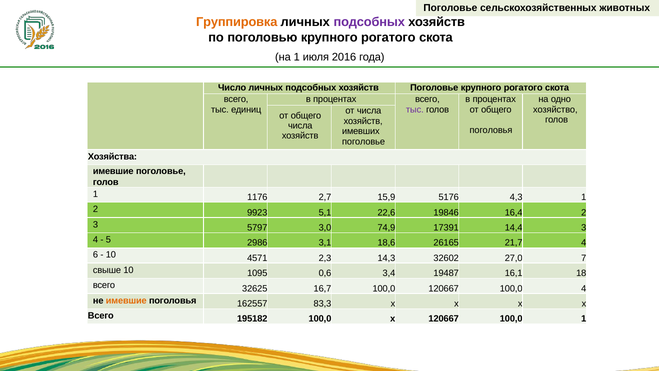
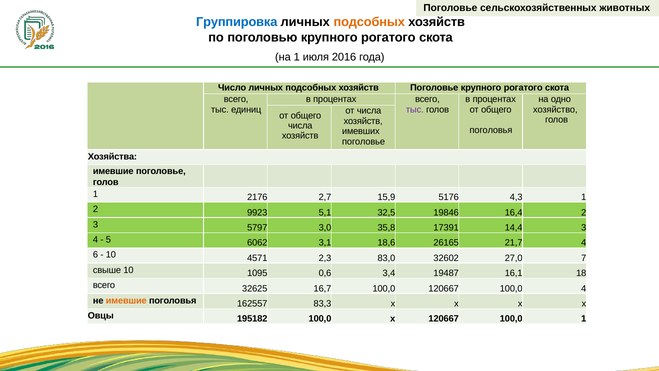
Группировка colour: orange -> blue (237, 22)
подсобных colour: purple -> orange (369, 22)
1176: 1176 -> 2176 (257, 197)
22,6: 22,6 -> 32,5 (386, 212)
74,9: 74,9 -> 35,8 (386, 228)
2986: 2986 -> 6062 (257, 243)
14,3: 14,3 -> 83,0 (386, 258)
Всего: Всего -> Овцы (101, 315)
